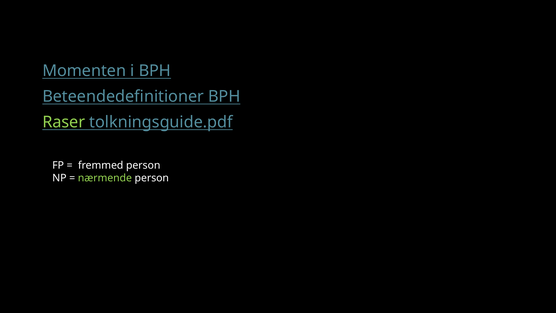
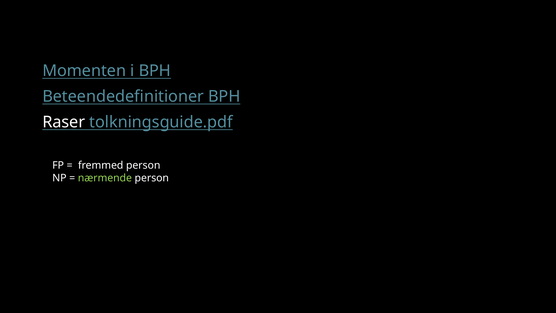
Raser colour: light green -> white (64, 122)
